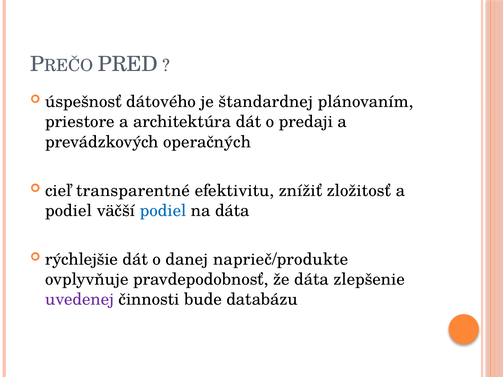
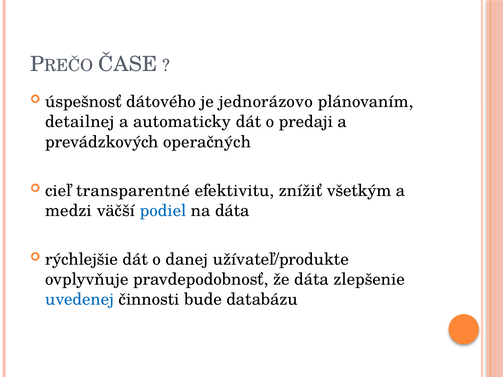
PRED: PRED -> ČASE (128, 64)
štandardnej: štandardnej -> jednorázovo (266, 102)
priestore: priestore -> detailnej (80, 122)
architektúra: architektúra -> automaticky (182, 122)
zložitosť: zložitosť -> všetkým (359, 191)
podiel: podiel -> medzi (69, 211)
naprieč/produkte: naprieč/produkte -> užívateľ/produkte (281, 259)
uvedenej colour: purple -> blue (80, 300)
